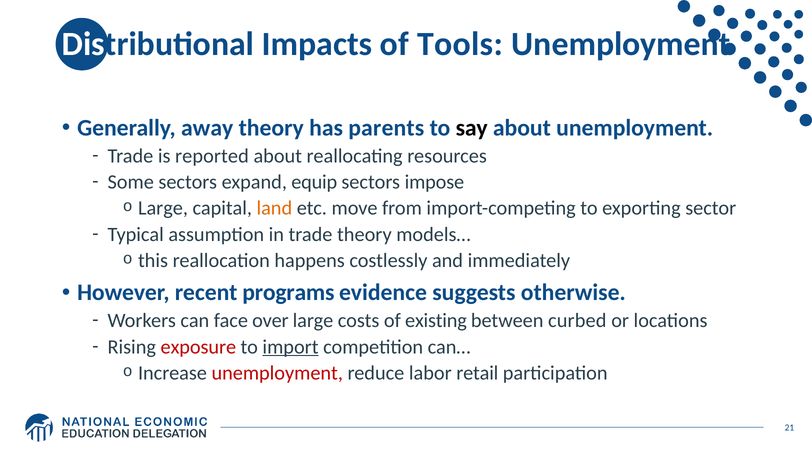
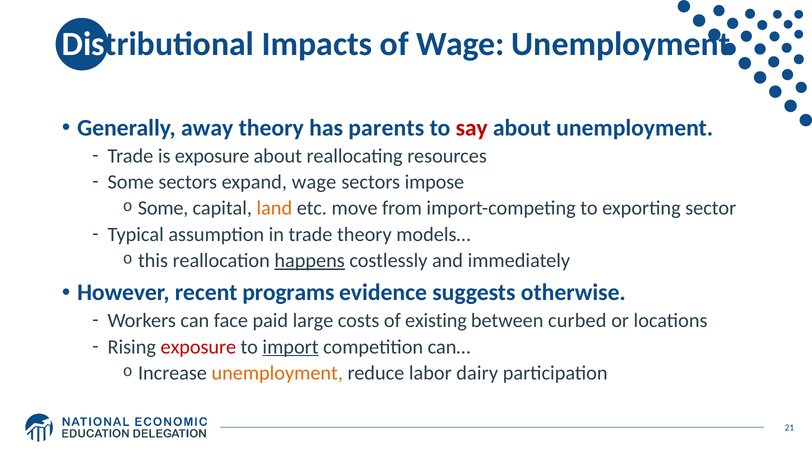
of Tools: Tools -> Wage (460, 44)
say colour: black -> red (472, 128)
is reported: reported -> exposure (212, 156)
expand equip: equip -> wage (314, 182)
Large: Large -> Some (163, 208)
happens underline: none -> present (310, 260)
over: over -> paid (270, 321)
unemployment colour: red -> orange (277, 373)
retail: retail -> dairy (477, 373)
